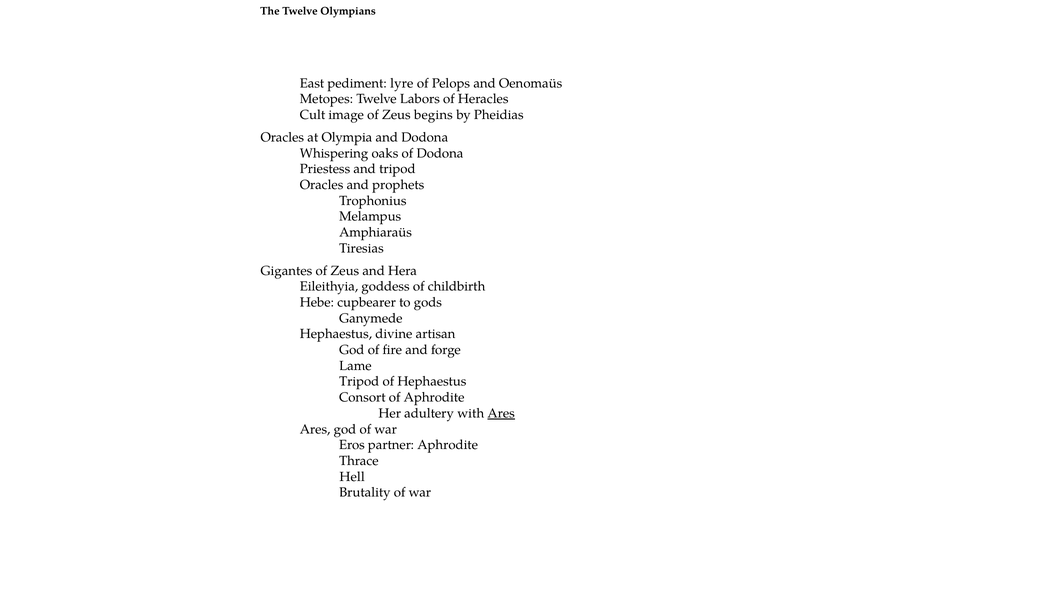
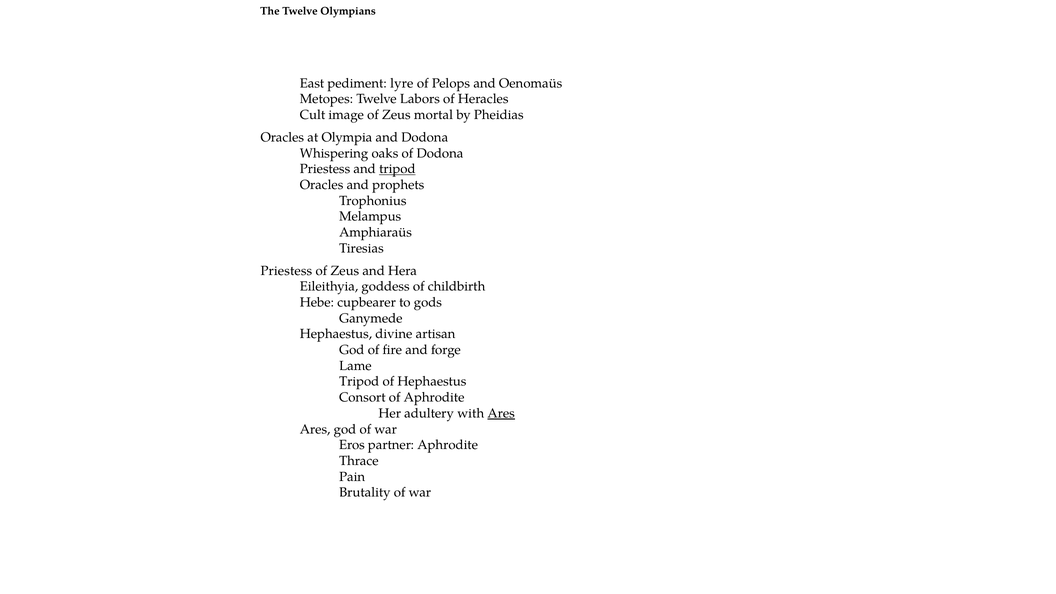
begins: begins -> mortal (433, 115)
tripod underline: none -> present (397, 169)
Gigantes: Gigantes -> Priestess (286, 271)
Hell: Hell -> Pain (352, 477)
